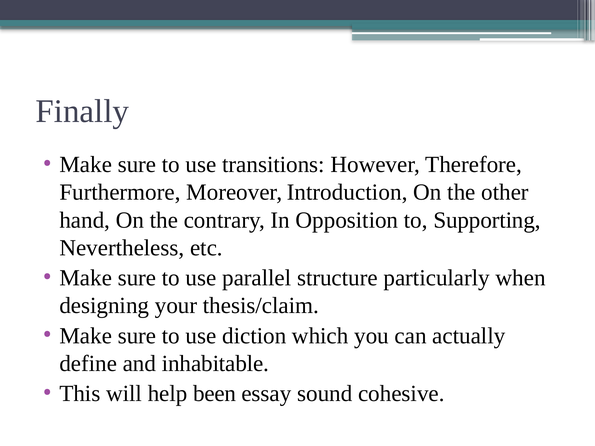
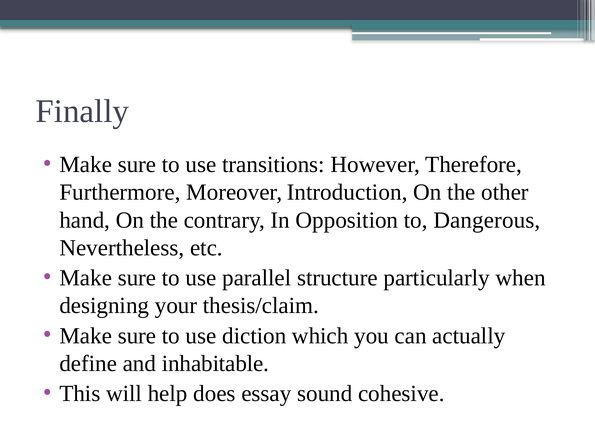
Supporting: Supporting -> Dangerous (487, 220)
been: been -> does (214, 394)
